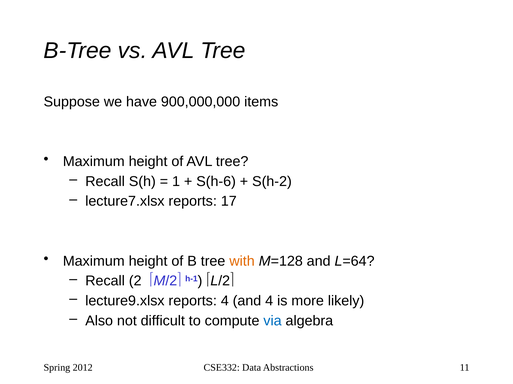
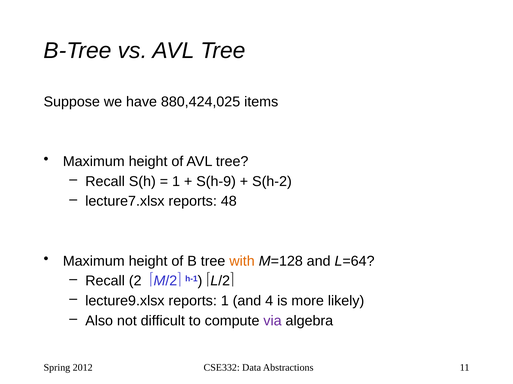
900,000,000: 900,000,000 -> 880,424,025 (201, 102)
S(h-6: S(h-6 -> S(h-9 (216, 182)
17: 17 -> 48 (229, 202)
reports 4: 4 -> 1 (225, 301)
via colour: blue -> purple (273, 321)
